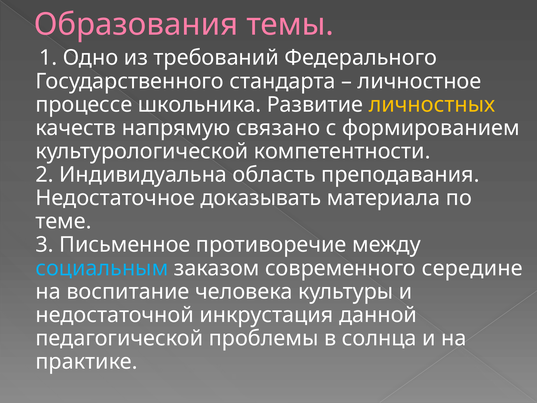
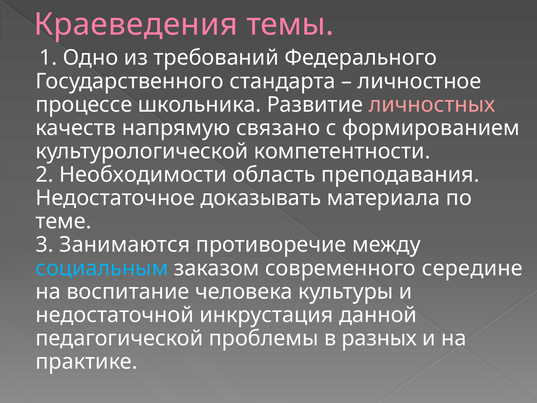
Образования: Образования -> Краеведения (136, 25)
личностных colour: yellow -> pink (432, 105)
Индивидуальна: Индивидуальна -> Необходимости (143, 175)
Письменное: Письменное -> Занимаются (125, 245)
солнца: солнца -> разных (379, 338)
